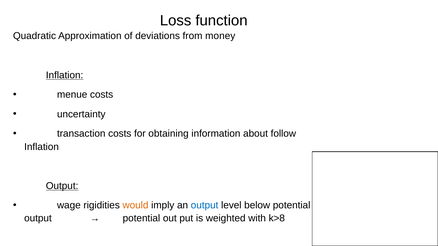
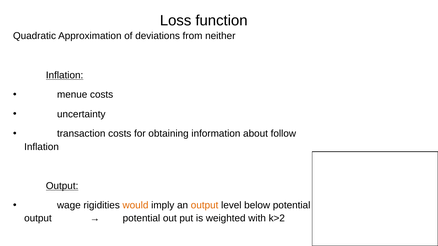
money: money -> neither (220, 36)
output colour: blue -> orange (205, 206)
k>8: k>8 -> k>2 (277, 219)
